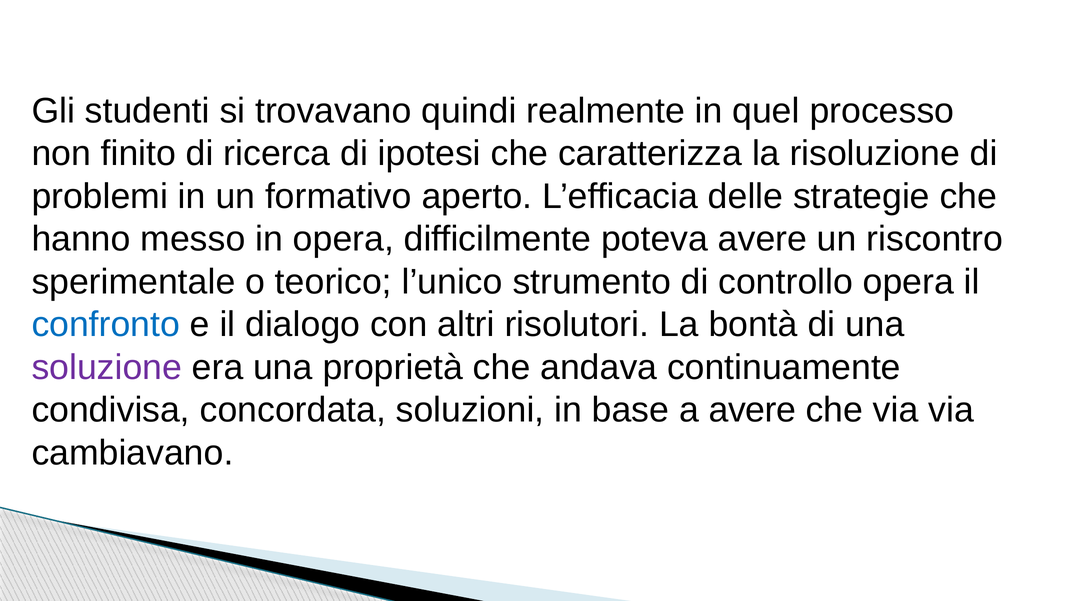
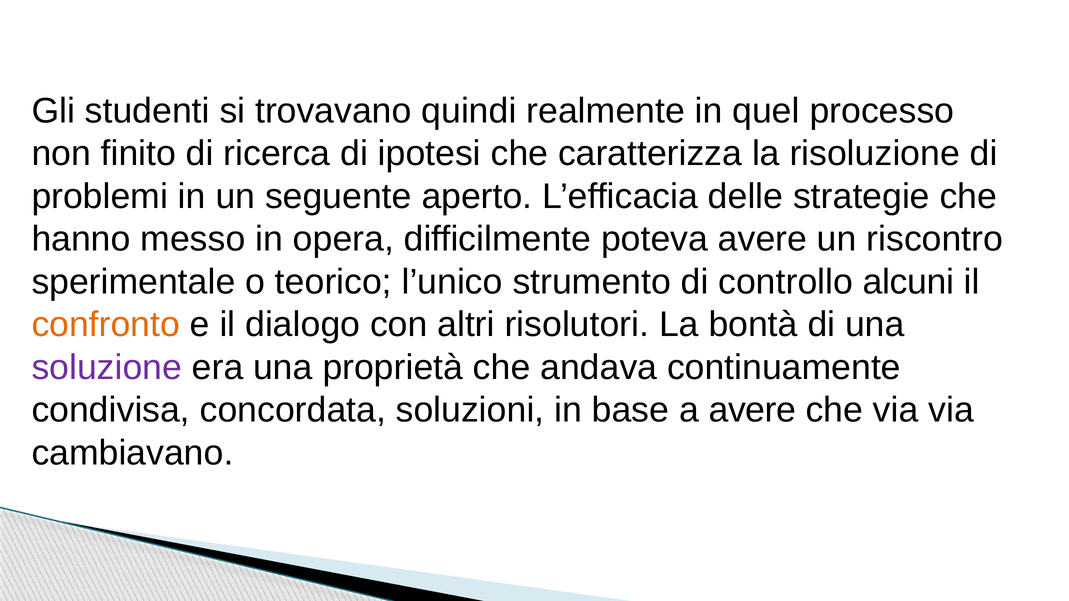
formativo: formativo -> seguente (338, 196)
controllo opera: opera -> alcuni (909, 282)
confronto colour: blue -> orange (106, 325)
